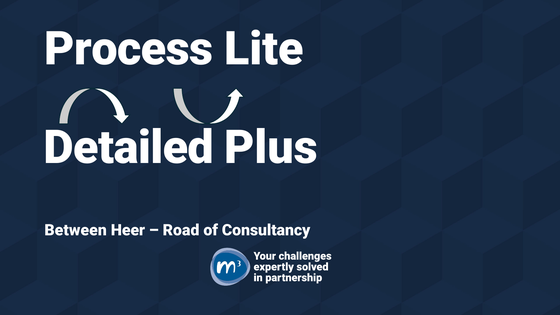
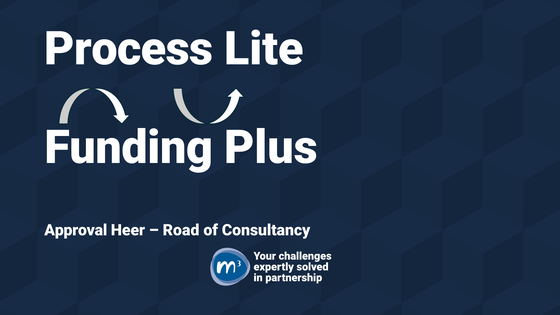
Detailed: Detailed -> Funding (129, 148)
Between: Between -> Approval (76, 230)
